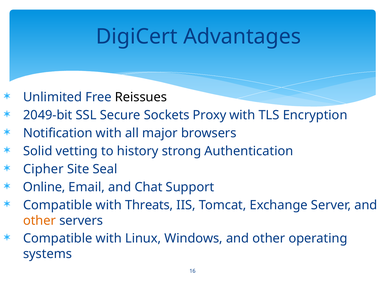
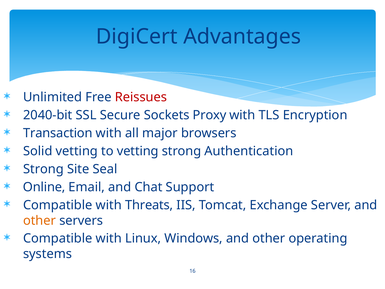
Reissues colour: black -> red (141, 97)
2049-bit: 2049-bit -> 2040-bit (48, 115)
Notification: Notification -> Transaction (58, 133)
to history: history -> vetting (138, 151)
Cipher: Cipher -> Strong (43, 169)
